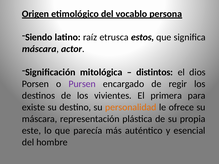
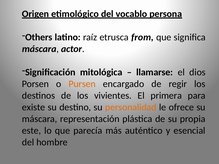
Siendo: Siendo -> Others (39, 37)
estos: estos -> from (142, 37)
distintos: distintos -> llamarse (155, 72)
Pursen colour: purple -> orange (82, 84)
